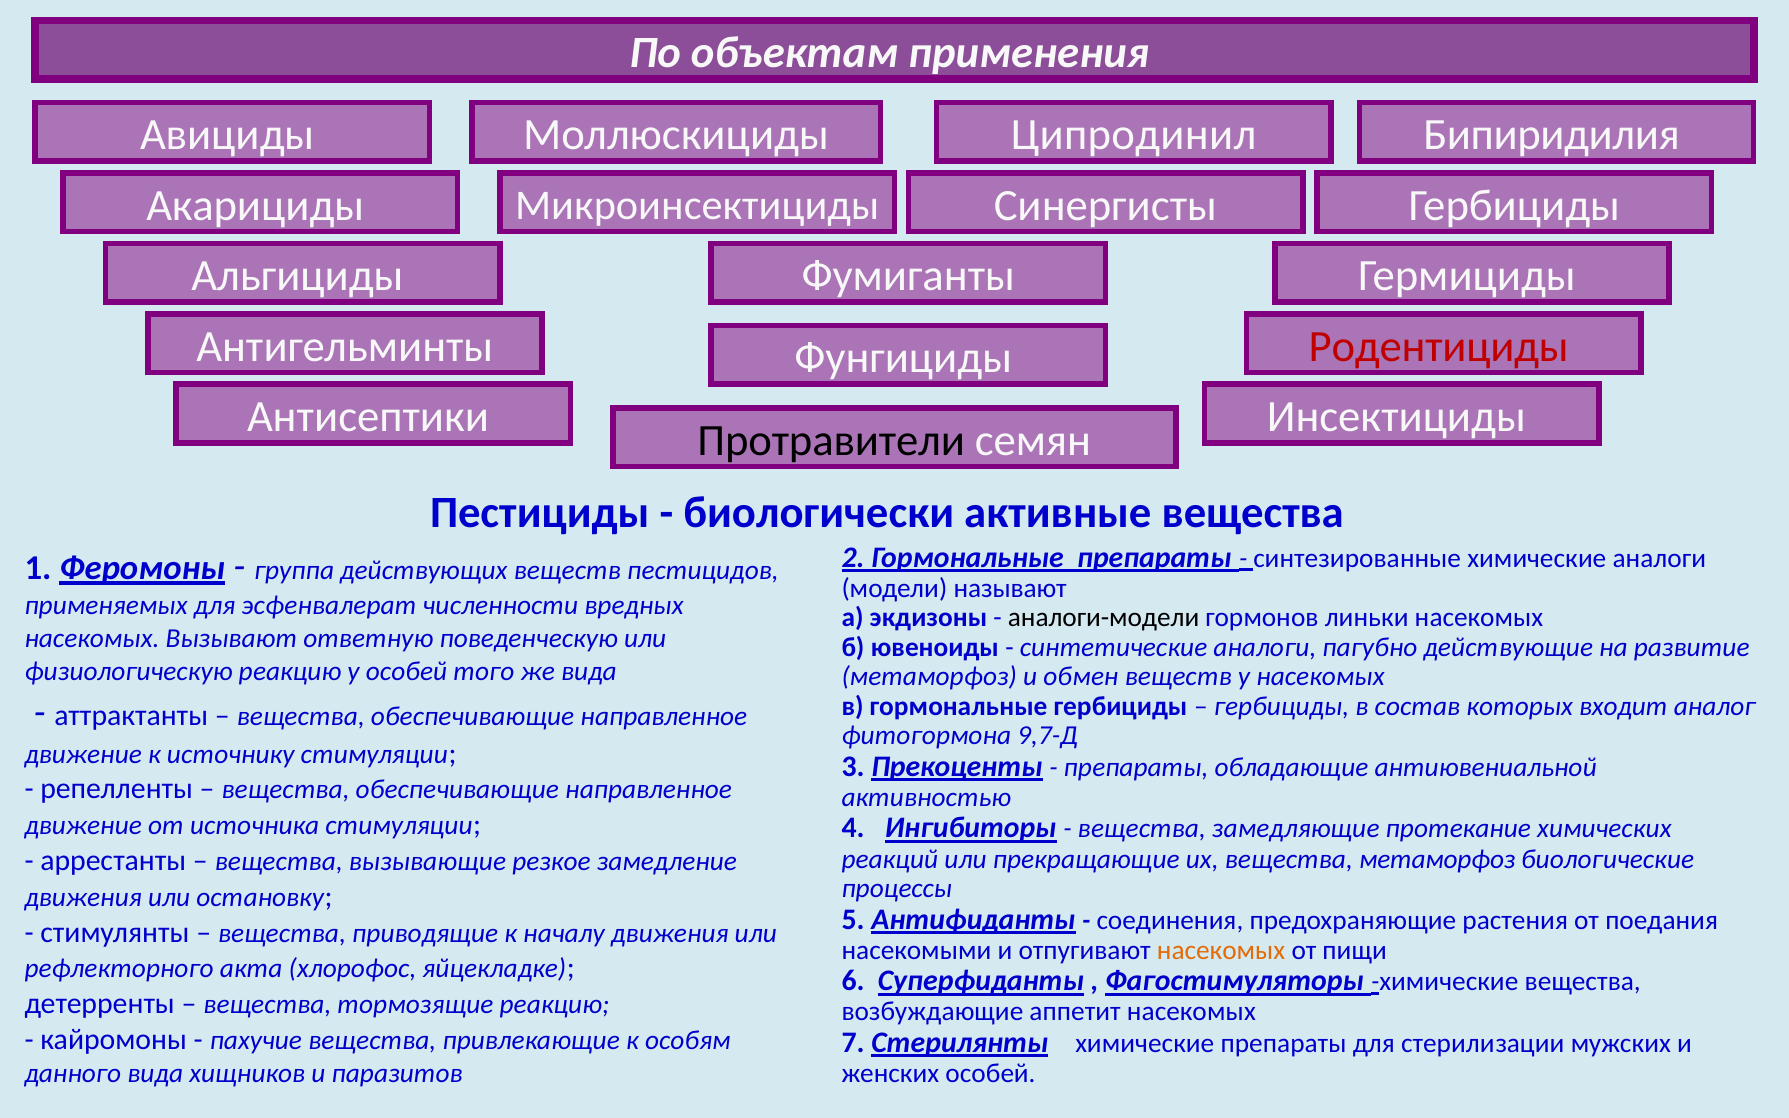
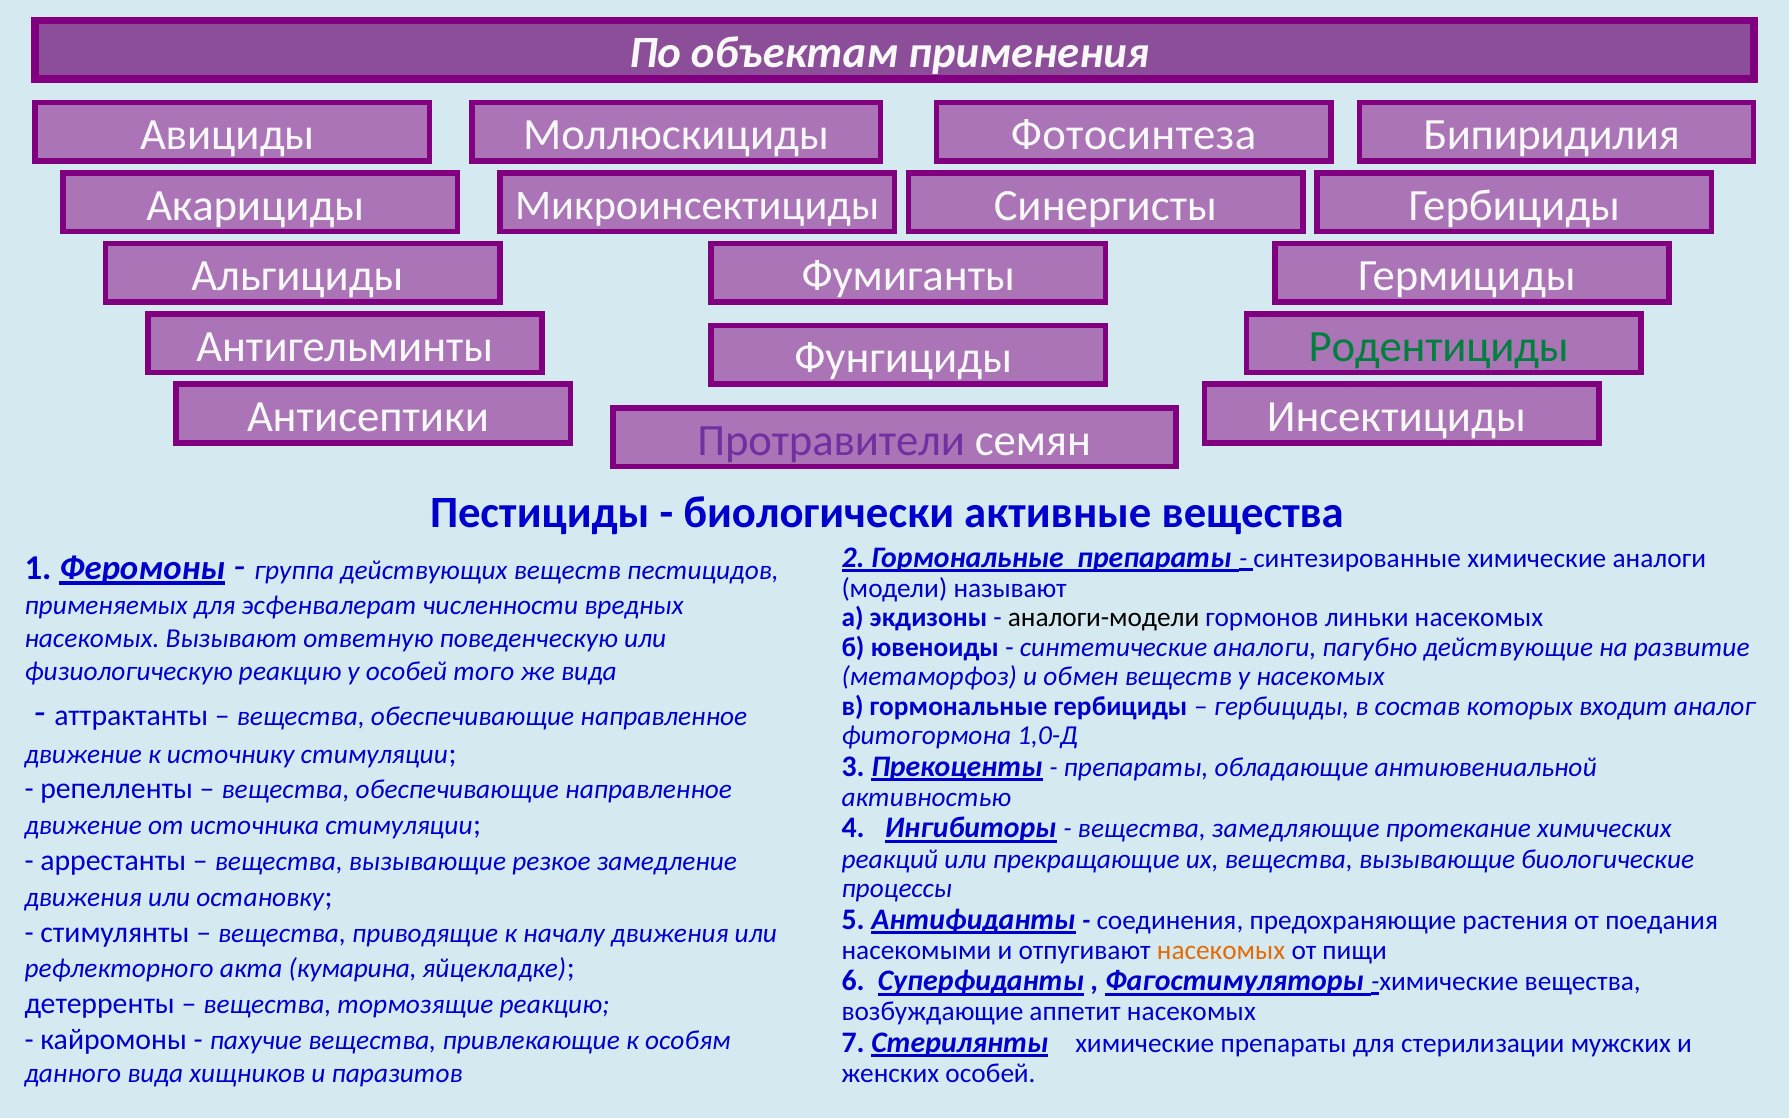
Ципродинил: Ципродинил -> Фотосинтеза (1134, 135)
Родентициды colour: red -> green (1439, 346)
Протравители colour: black -> purple (831, 440)
9,7-Д: 9,7-Д -> 1,0-Д (1048, 736)
их вещества метаморфоз: метаморфоз -> вызывающие (1437, 859)
хлорофос: хлорофос -> кумарина (353, 969)
